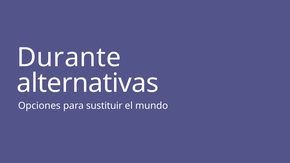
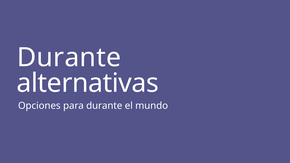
para sustituir: sustituir -> durante (104, 106)
